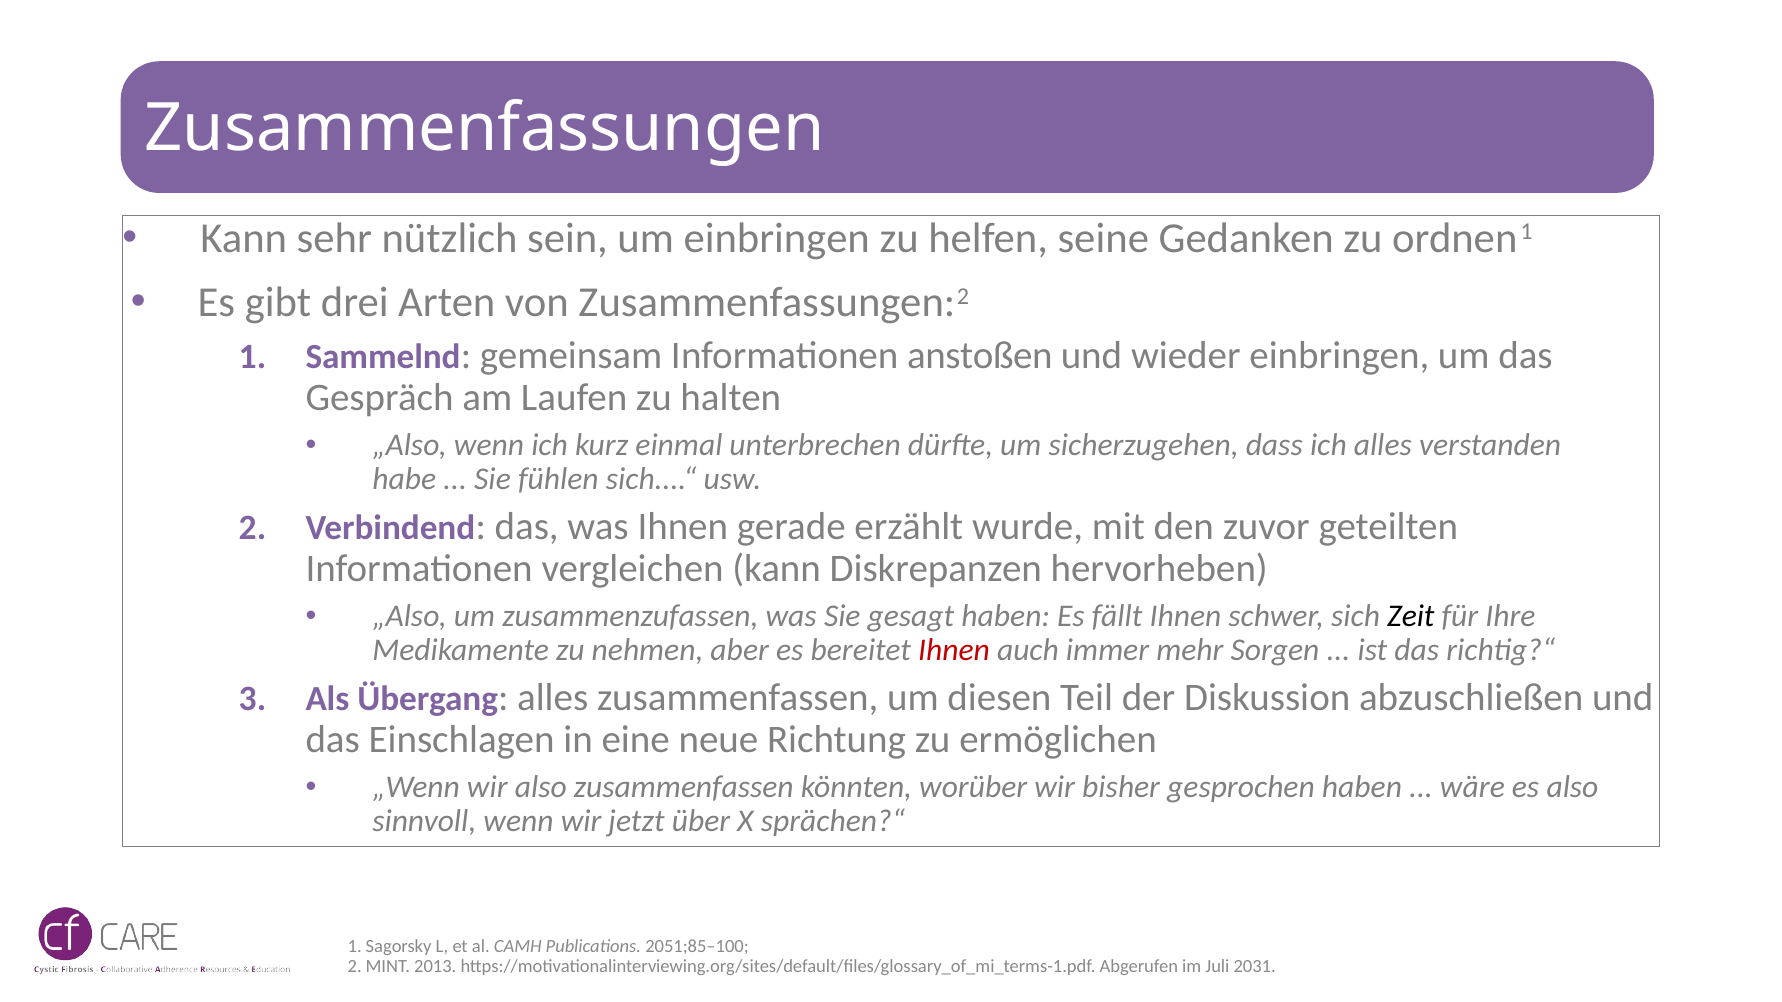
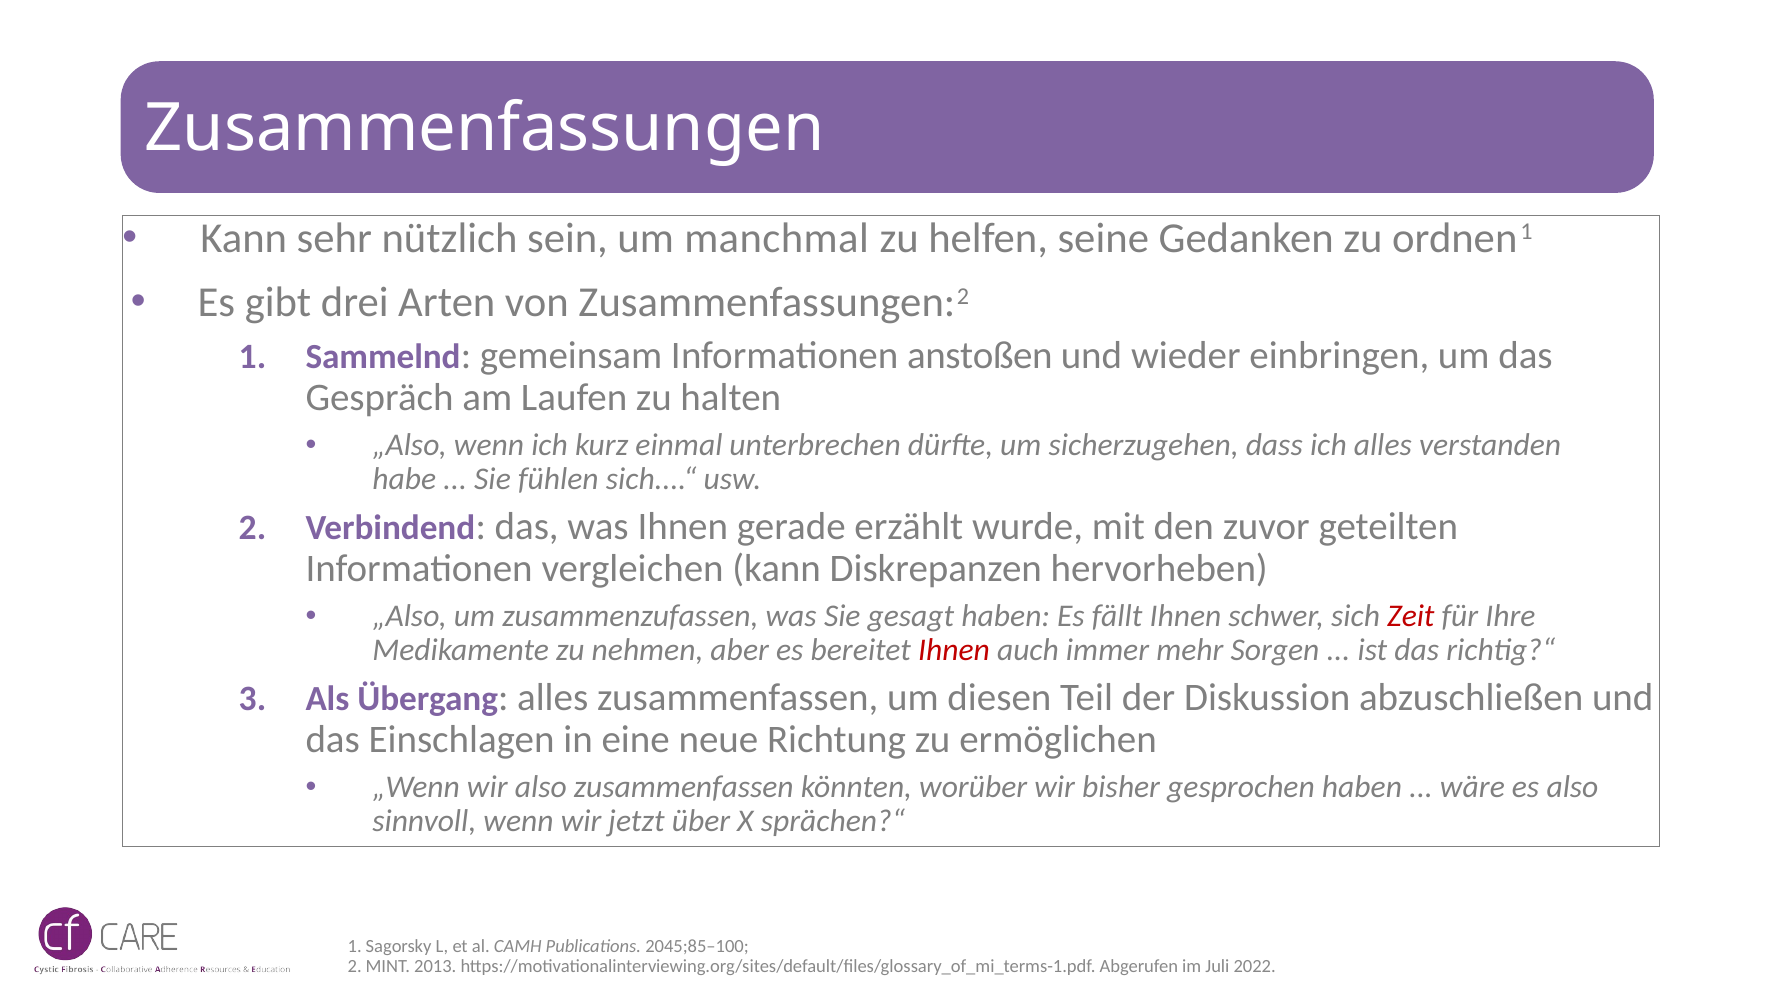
um einbringen: einbringen -> manchmal (777, 238)
Zeit colour: black -> red (1411, 617)
2051;85–100: 2051;85–100 -> 2045;85–100 (697, 947)
2031: 2031 -> 2022 (1255, 967)
